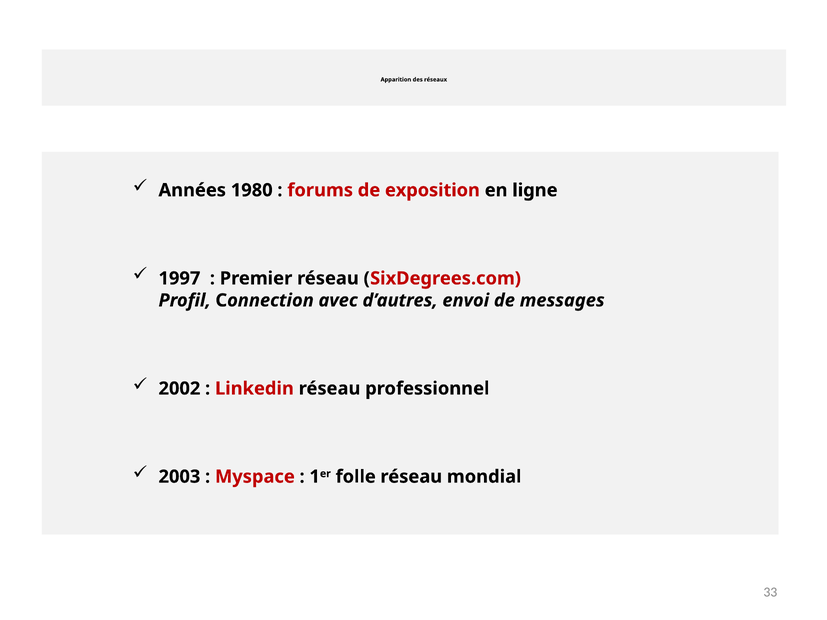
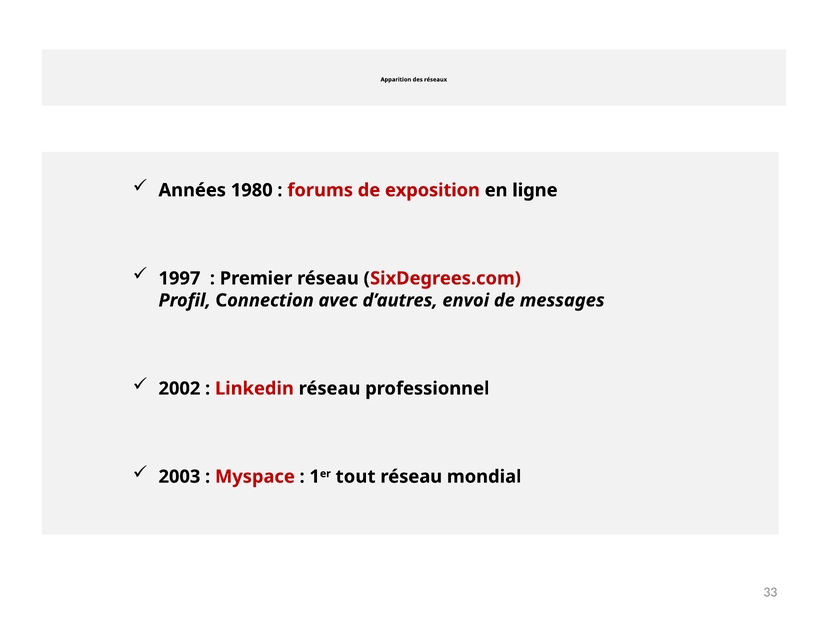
folle: folle -> tout (356, 477)
